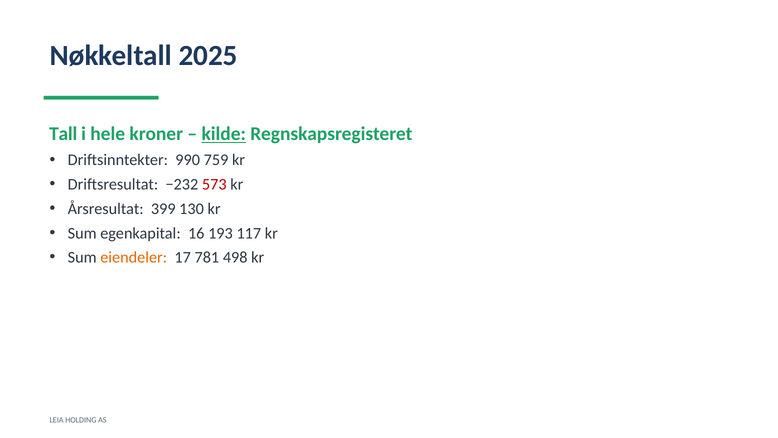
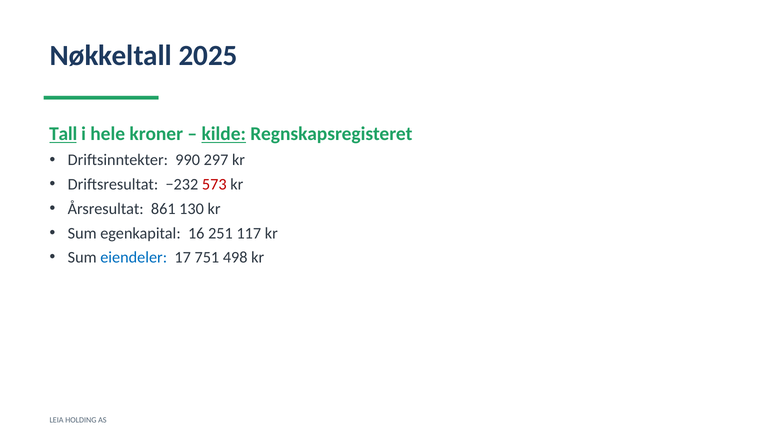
Tall underline: none -> present (63, 134)
759: 759 -> 297 (216, 160)
399: 399 -> 861 (163, 209)
193: 193 -> 251 (220, 233)
eiendeler colour: orange -> blue (134, 257)
781: 781 -> 751 (207, 257)
